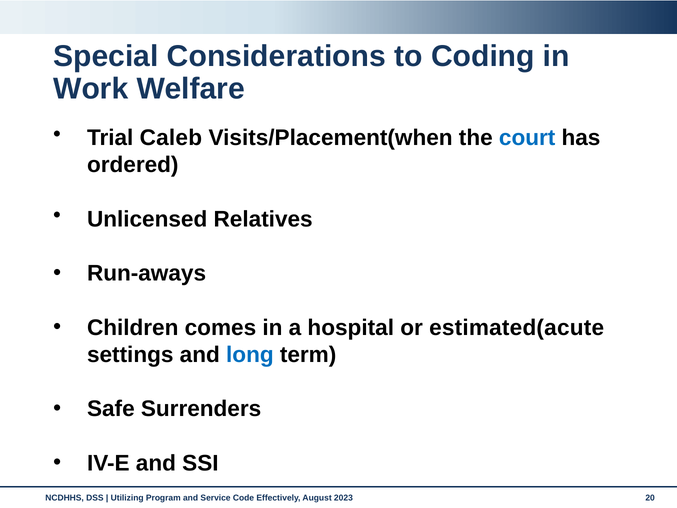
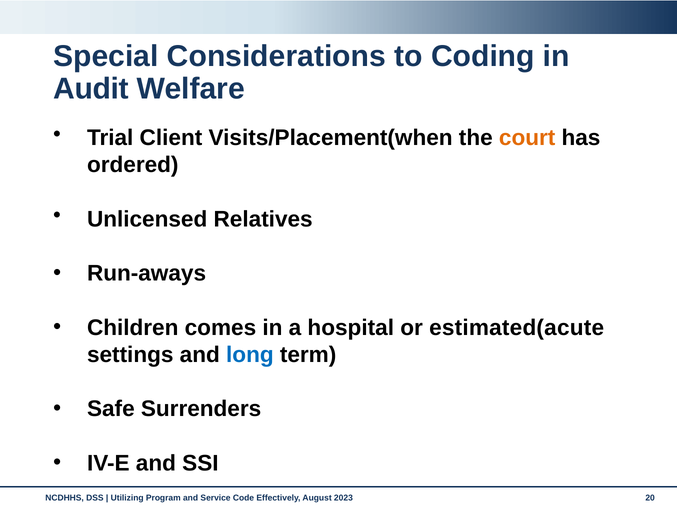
Work: Work -> Audit (91, 89)
Caleb: Caleb -> Client (171, 138)
court colour: blue -> orange (527, 138)
